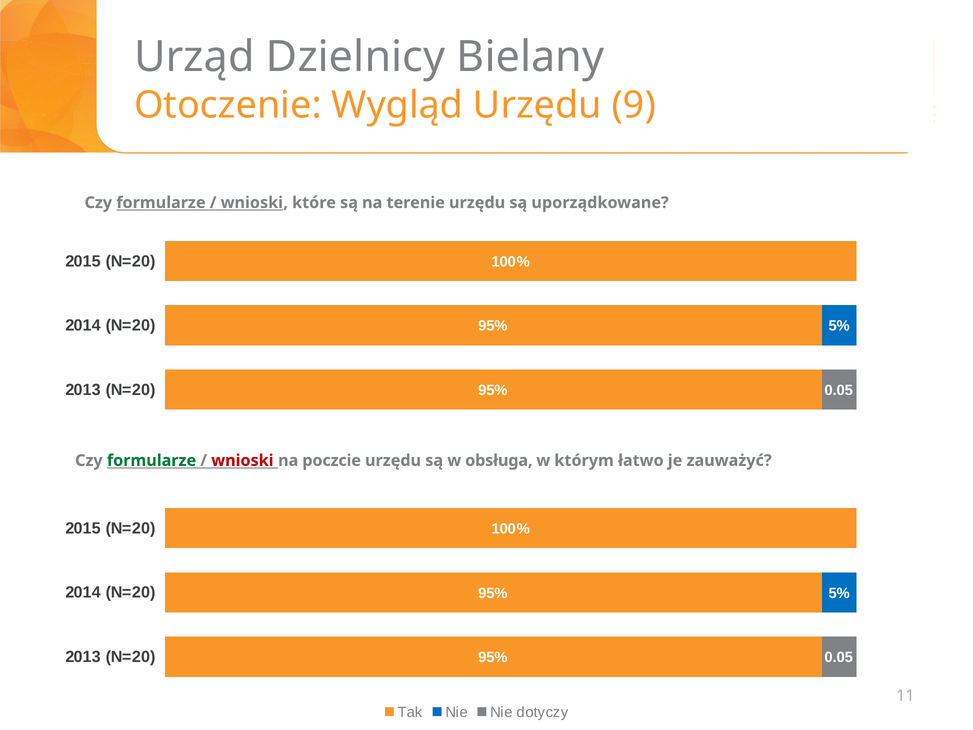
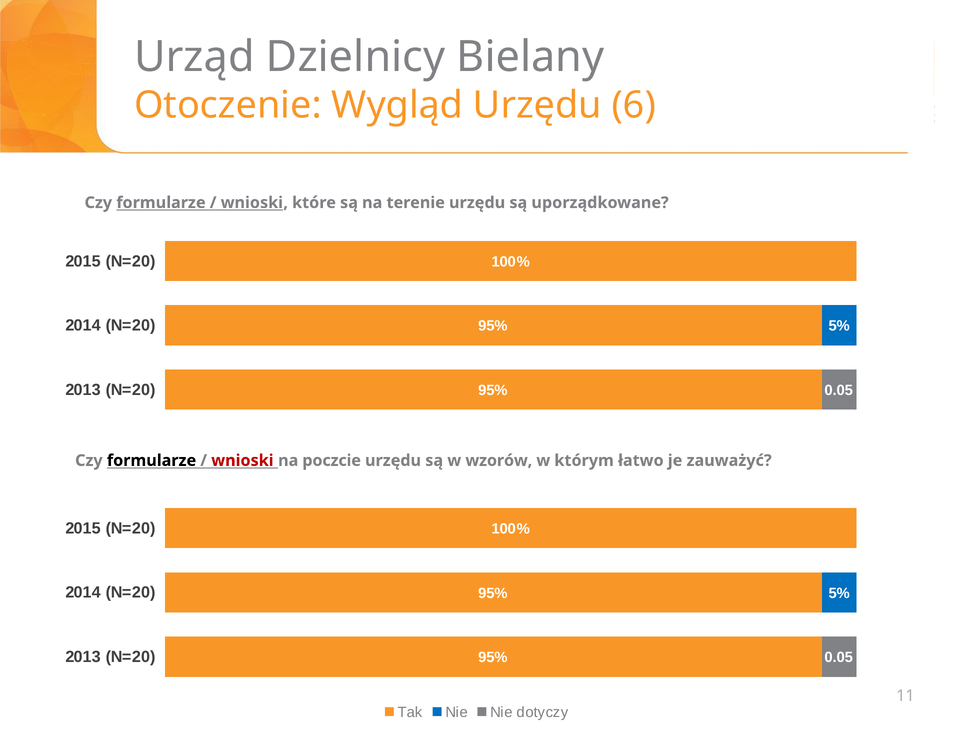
9: 9 -> 6 (634, 105)
formularze colour: green -> black (152, 460)
obsługa: obsługa -> wzorów (499, 460)
